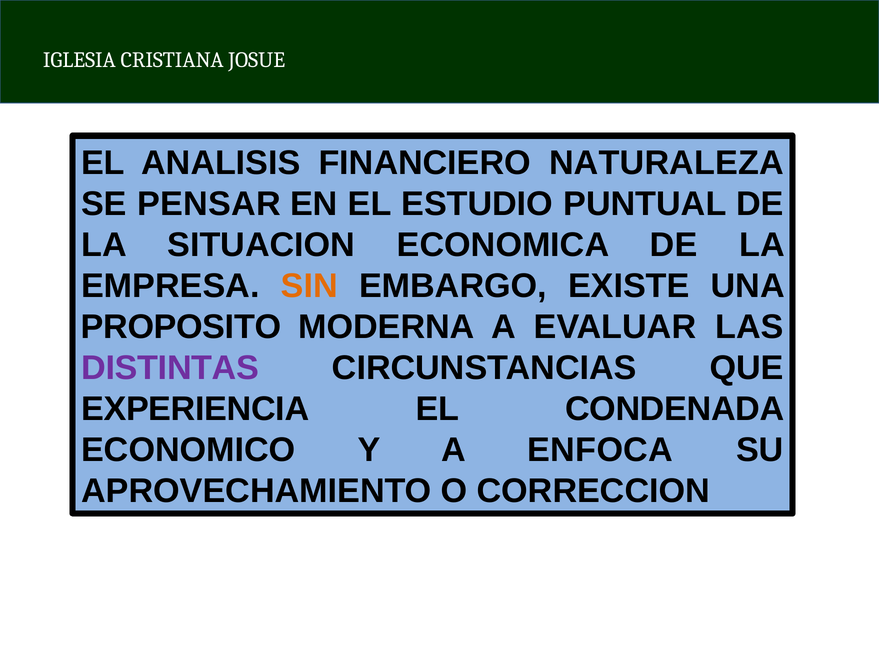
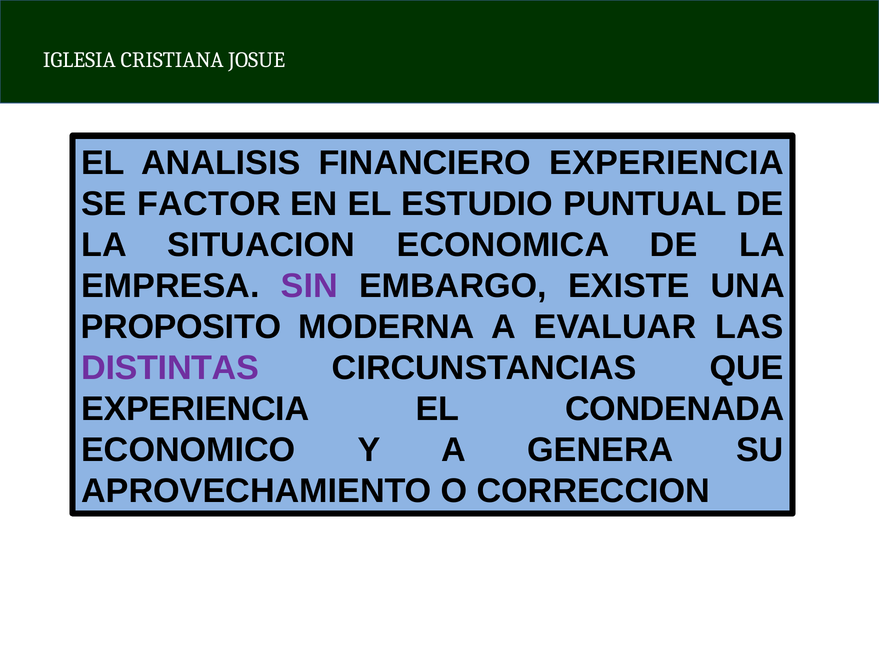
FINANCIERO NATURALEZA: NATURALEZA -> EXPERIENCIA (666, 163)
PENSAR: PENSAR -> FACTOR (209, 204)
SIN colour: orange -> purple (309, 286)
ENFOCA: ENFOCA -> GENERA (600, 450)
